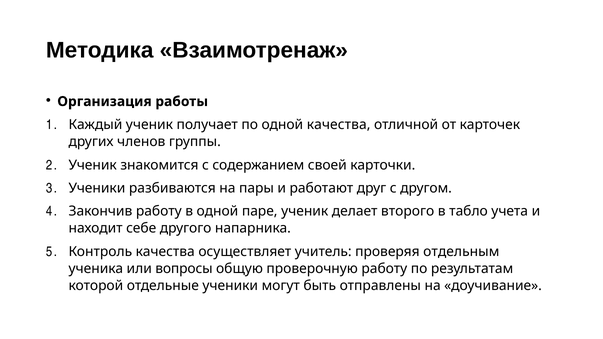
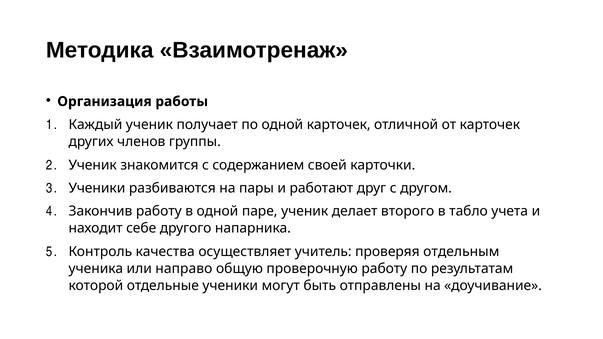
одной качества: качества -> карточек (339, 125)
вопросы: вопросы -> направо (184, 269)
